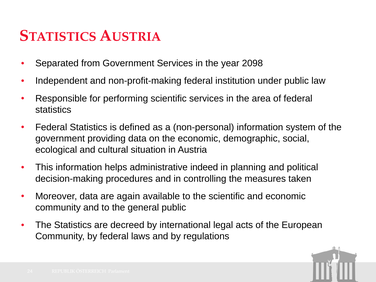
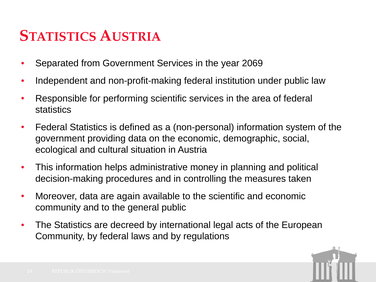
2098: 2098 -> 2069 (252, 63)
indeed: indeed -> money (204, 167)
